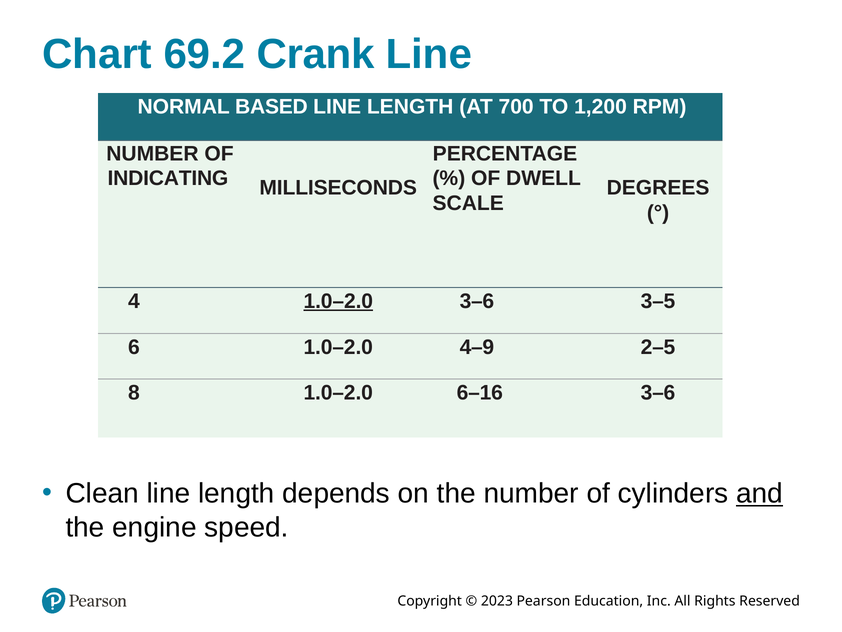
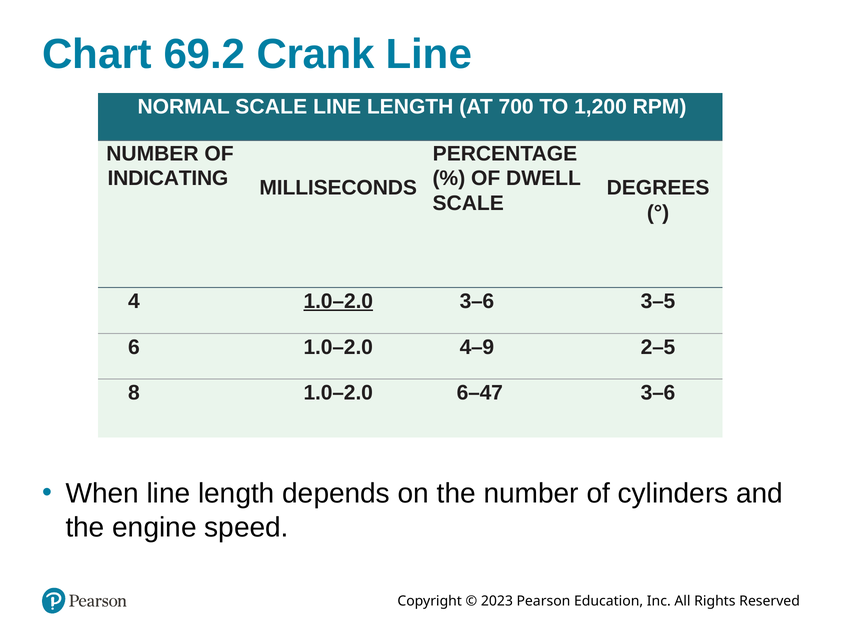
NORMAL BASED: BASED -> SCALE (271, 107)
6–16: 6–16 -> 6–47 (480, 393)
Clean: Clean -> When (102, 493)
and underline: present -> none (760, 493)
